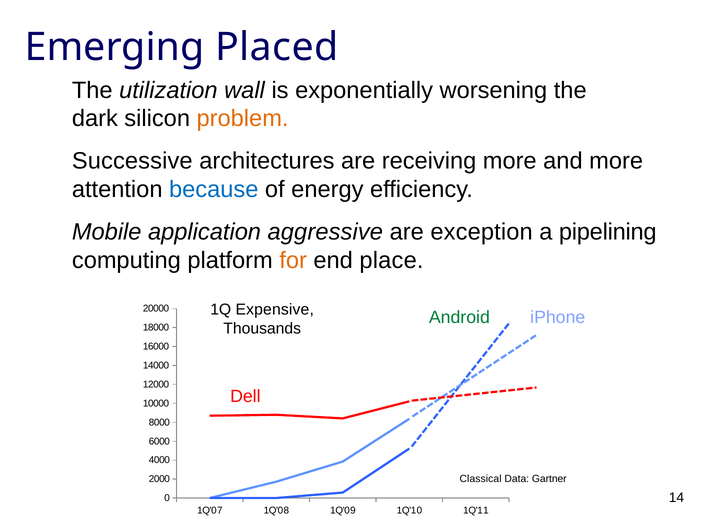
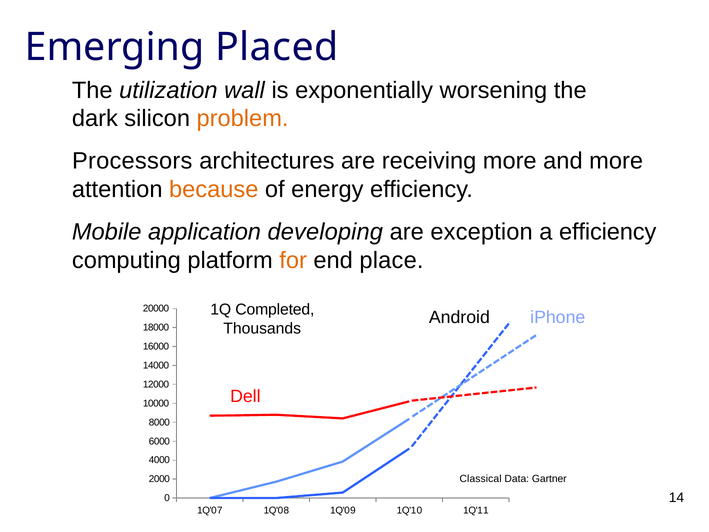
Successive: Successive -> Processors (132, 161)
because colour: blue -> orange (214, 189)
aggressive: aggressive -> developing (325, 232)
a pipelining: pipelining -> efficiency (608, 232)
Expensive: Expensive -> Completed (275, 309)
Android colour: green -> black (459, 317)
